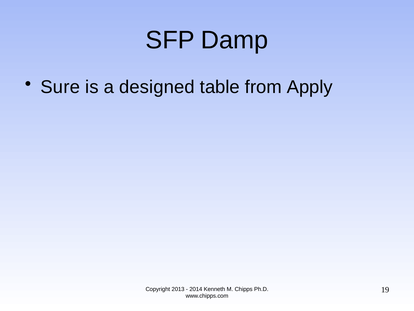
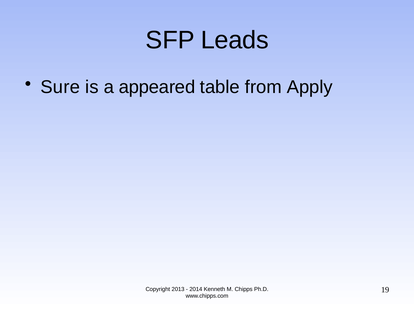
Damp: Damp -> Leads (235, 40)
designed: designed -> appeared (157, 87)
